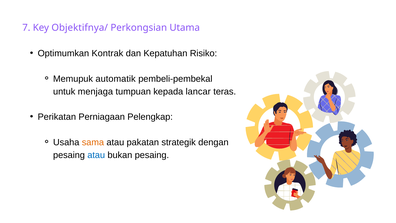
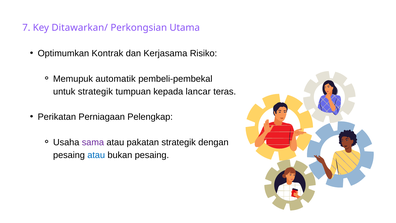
Objektifnya/: Objektifnya/ -> Ditawarkan/ (80, 28)
Kepatuhan: Kepatuhan -> Kerjasama (165, 53)
untuk menjaga: menjaga -> strategik (95, 91)
sama colour: orange -> purple (93, 142)
